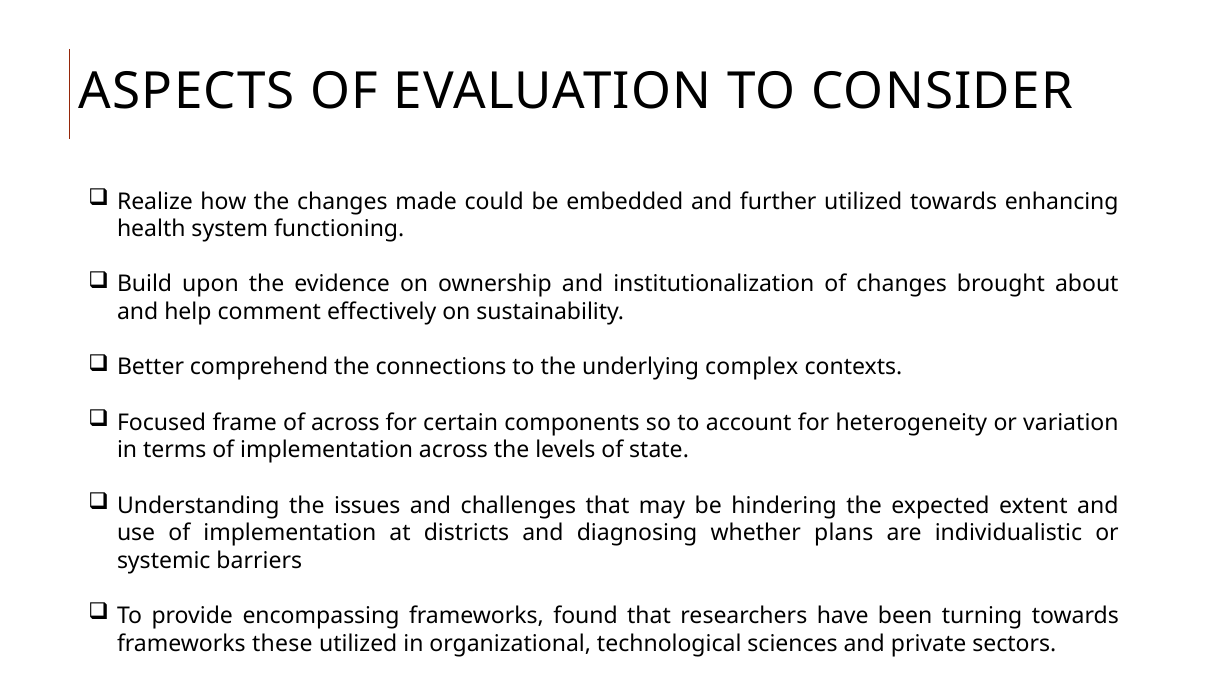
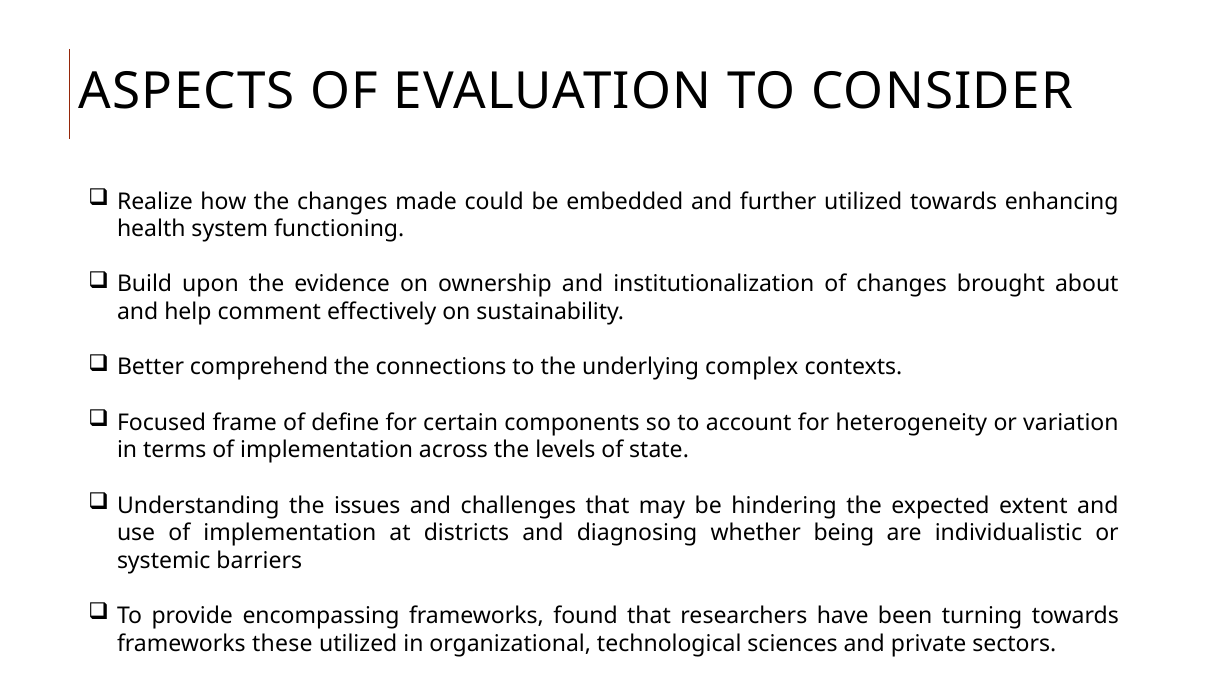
of across: across -> define (345, 422)
plans: plans -> being (844, 533)
